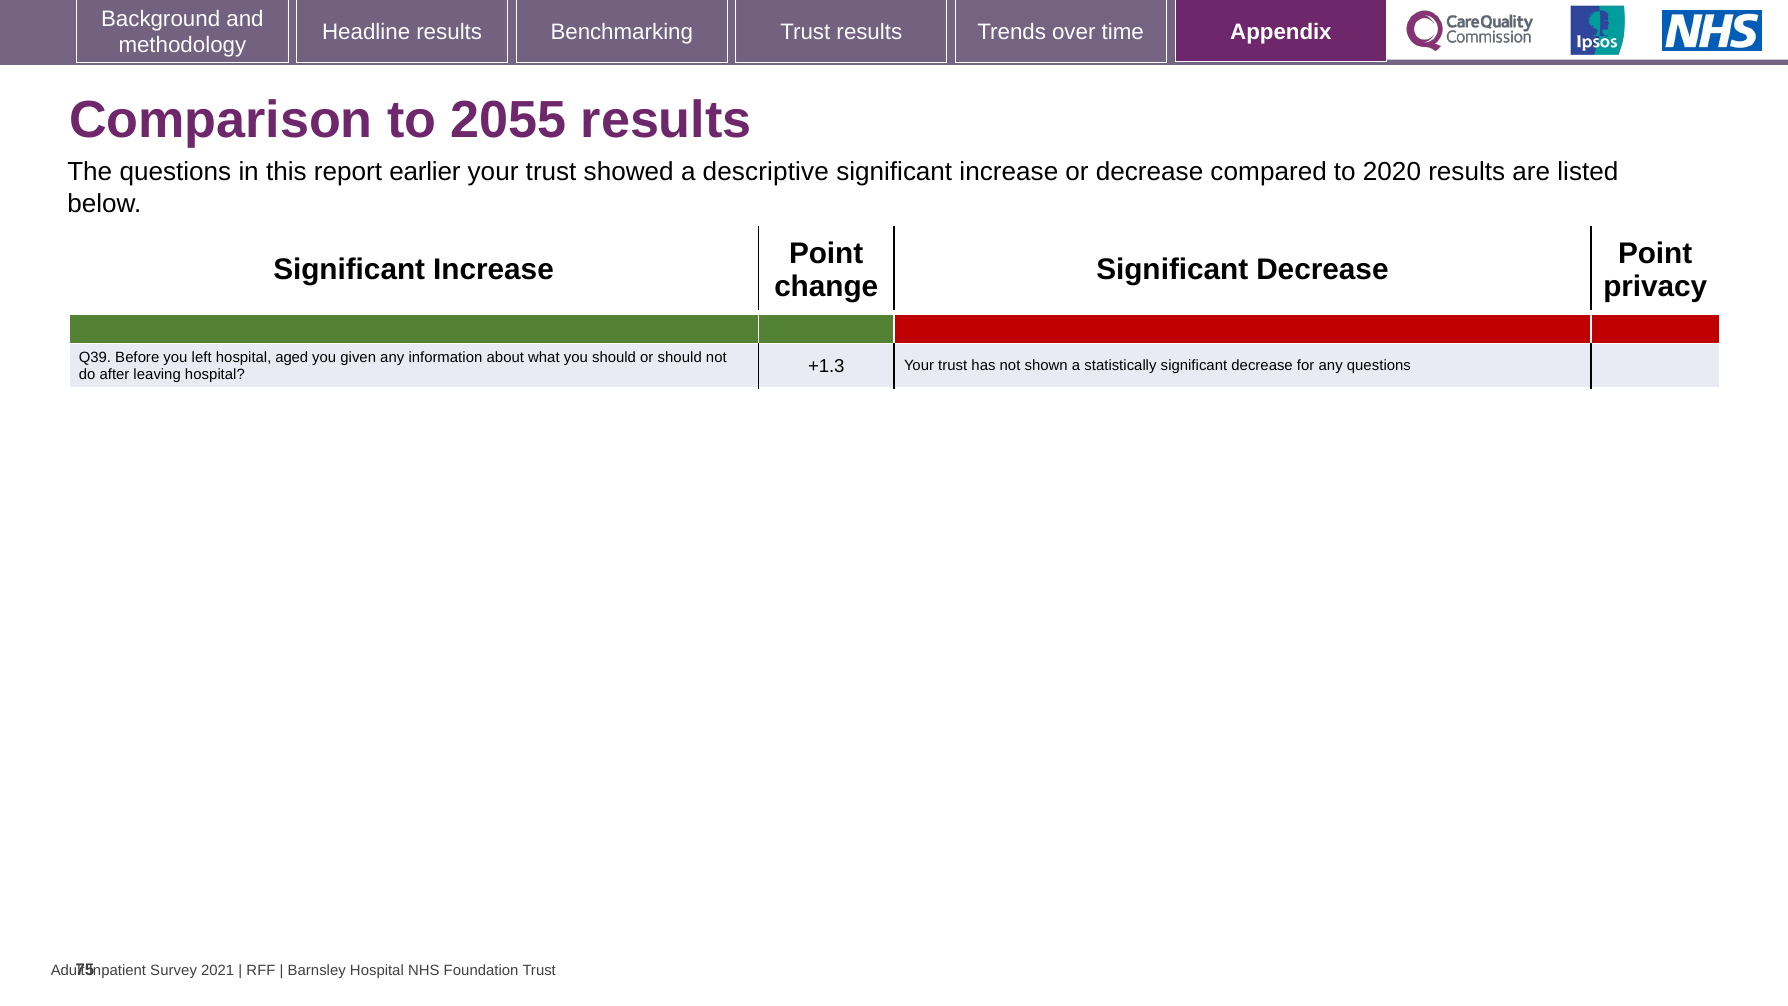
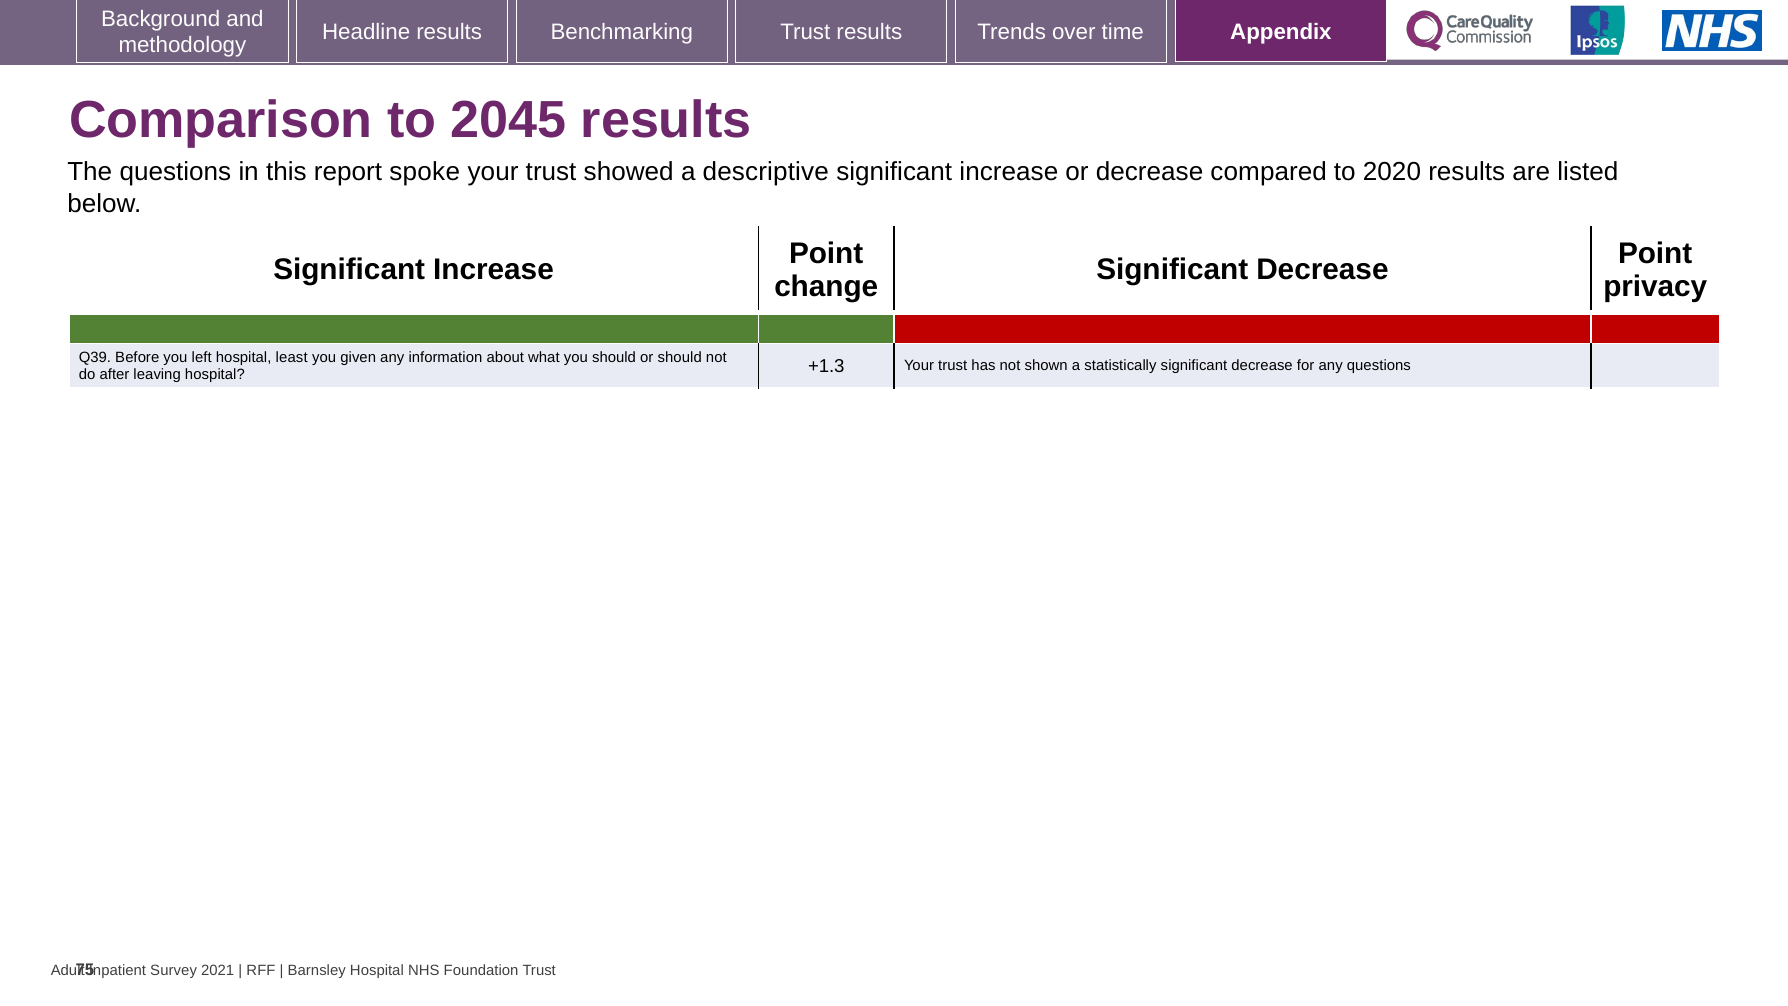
2055: 2055 -> 2045 (509, 120)
earlier: earlier -> spoke (425, 172)
aged: aged -> least (292, 358)
